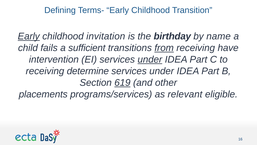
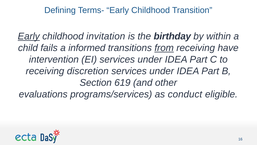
name: name -> within (219, 36)
sufficient: sufficient -> informed (87, 48)
under underline: present -> none (150, 59)
determine: determine -> discretion (88, 71)
619 underline: present -> none (122, 83)
placements: placements -> evaluations (43, 94)
relevant: relevant -> conduct (185, 94)
